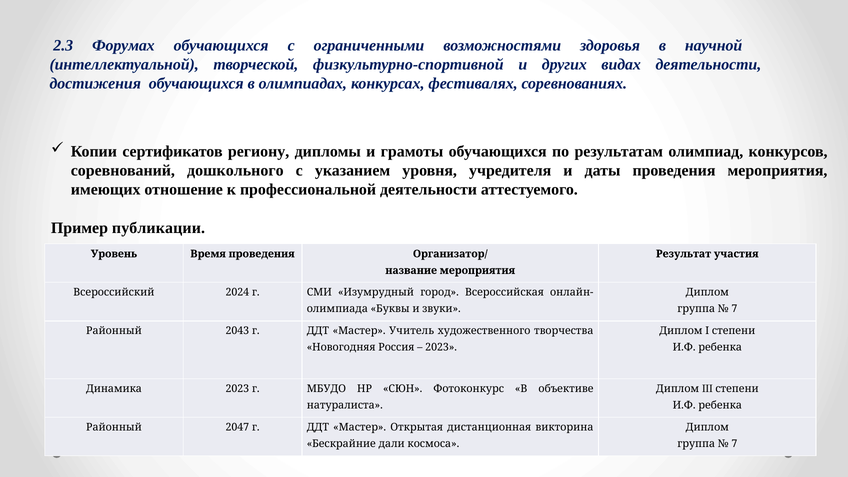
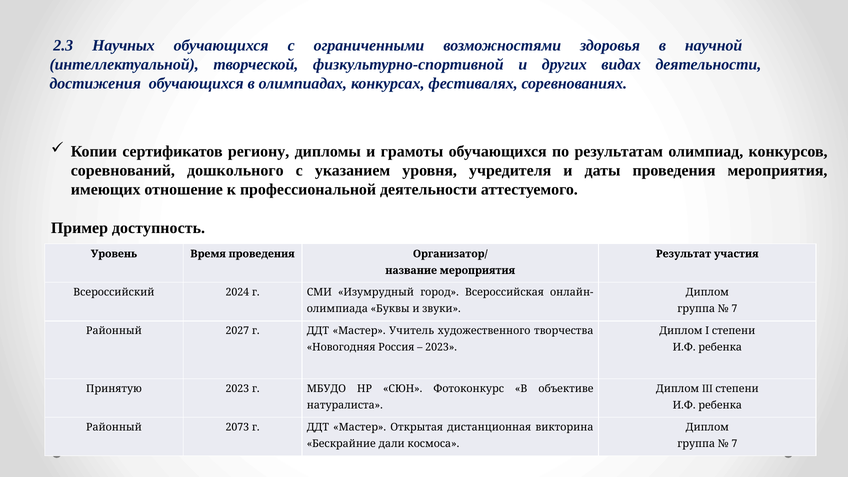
Форумах: Форумах -> Научных (123, 46)
публикации: публикации -> доступность (159, 228)
2043: 2043 -> 2027 (237, 331)
Динамика: Динамика -> Принятую (114, 389)
2047: 2047 -> 2073 (237, 427)
